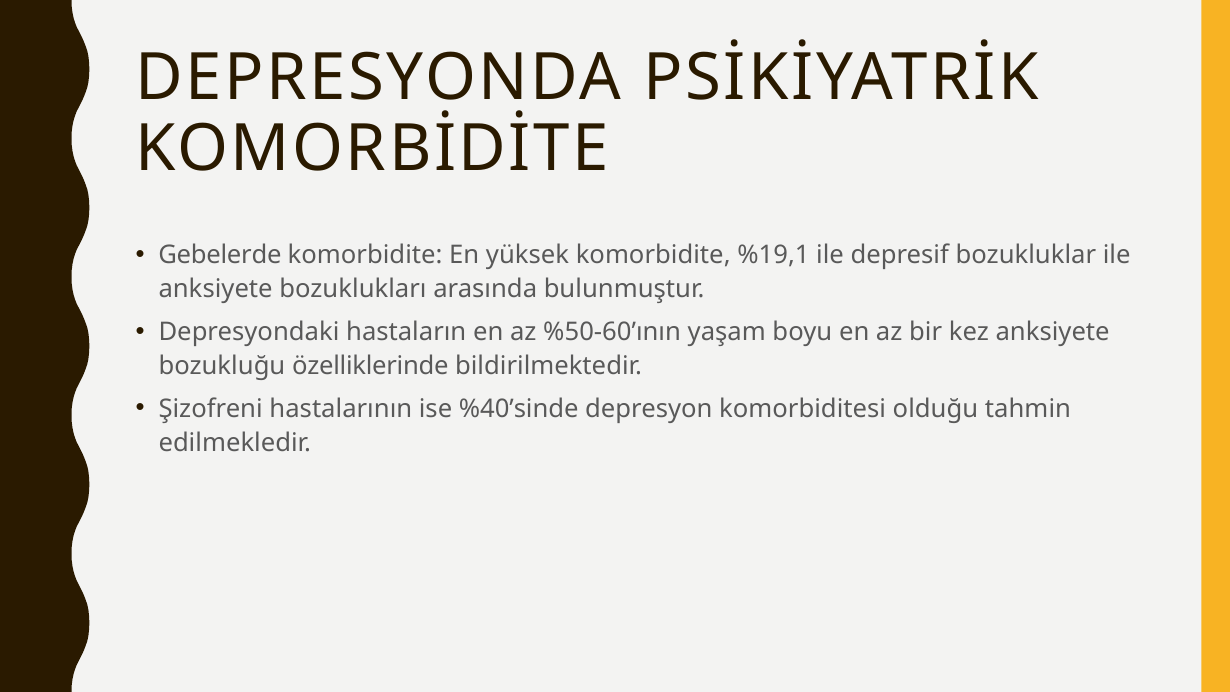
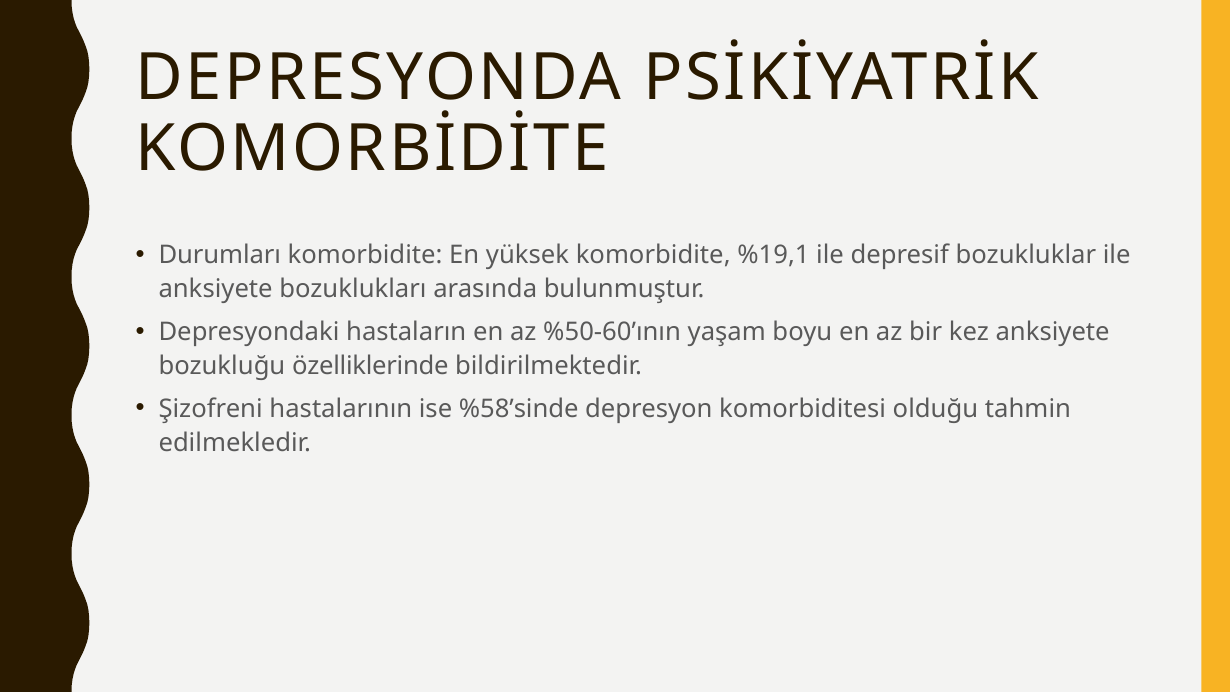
Gebelerde: Gebelerde -> Durumları (220, 255)
%40’sinde: %40’sinde -> %58’sinde (519, 409)
